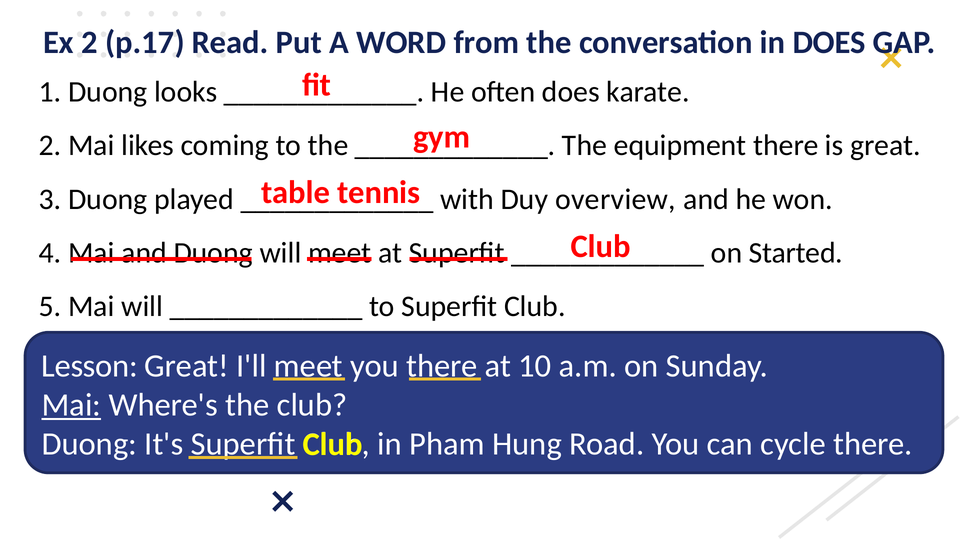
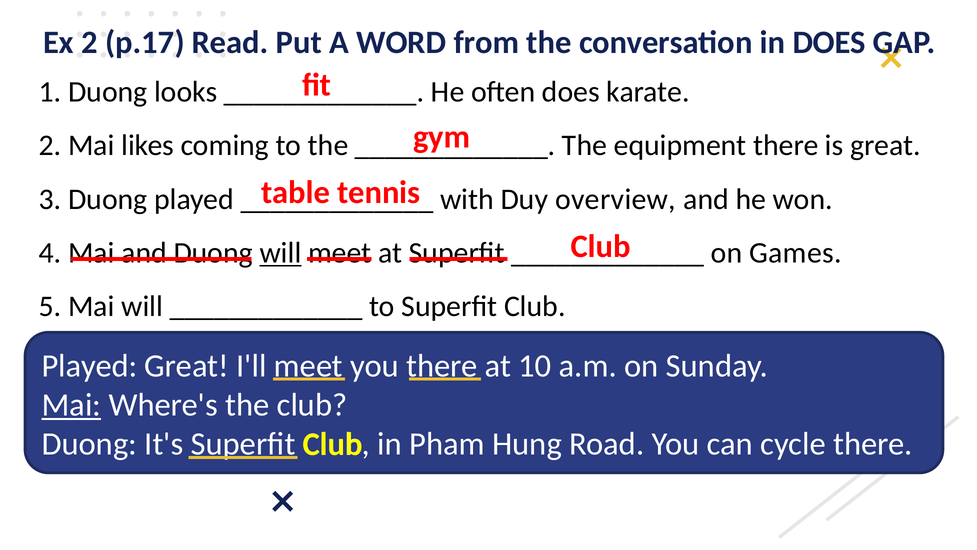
will underline: none -> present (281, 253)
Started: Started -> Games (795, 253)
Lesson: Lesson -> Played (89, 365)
